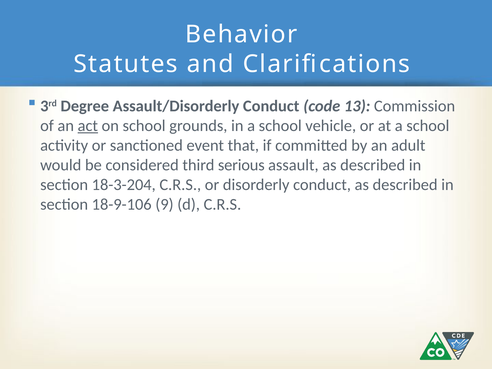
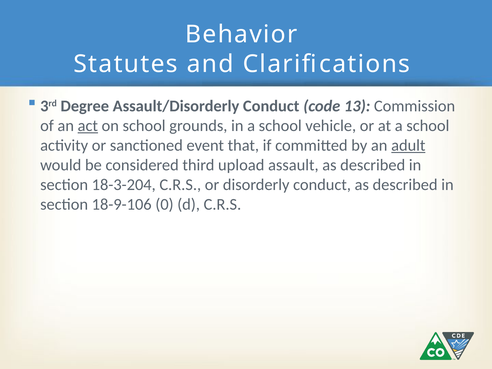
adult underline: none -> present (408, 145)
serious: serious -> upload (241, 165)
9: 9 -> 0 (164, 204)
